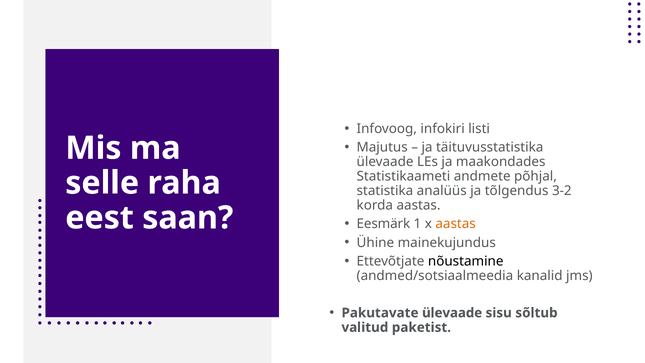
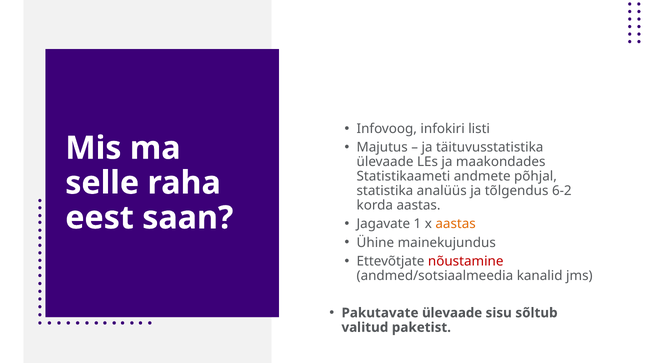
3-2: 3-2 -> 6-2 (562, 191)
Eesmärk: Eesmärk -> Jagavate (383, 224)
nõustamine colour: black -> red (466, 261)
